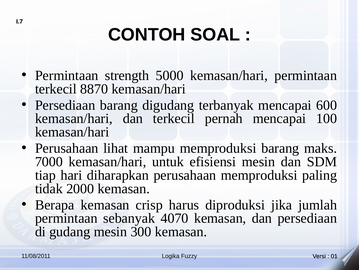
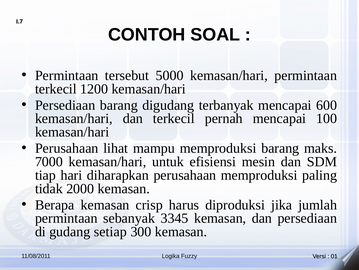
strength: strength -> tersebut (127, 75)
8870: 8870 -> 1200 (94, 89)
4070: 4070 -> 3345 (175, 218)
gudang mesin: mesin -> setiap (110, 231)
